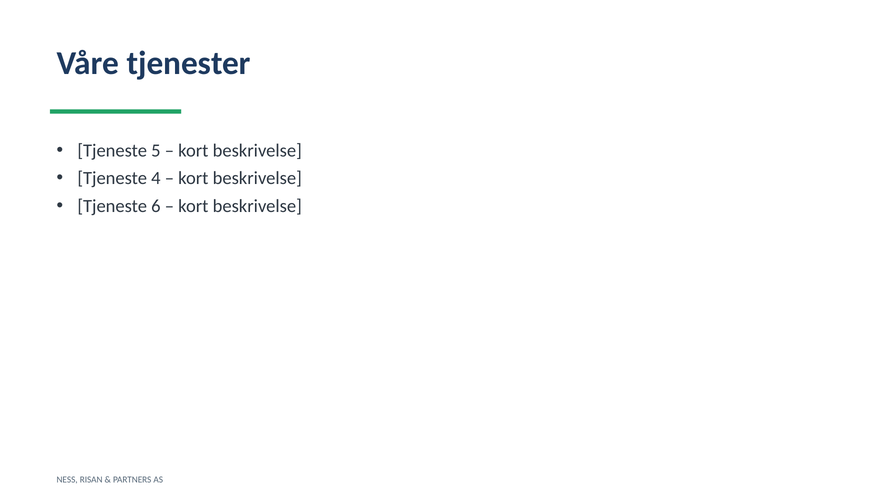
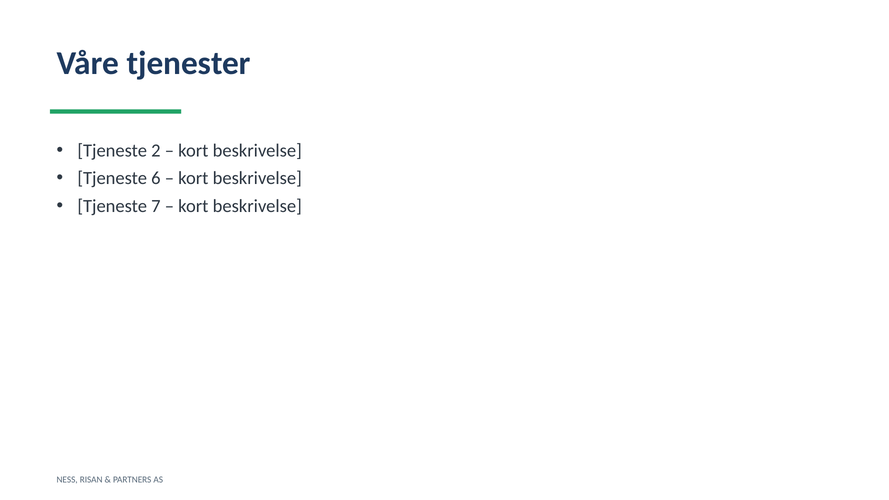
5: 5 -> 2 (156, 151)
4: 4 -> 6 (156, 178)
6: 6 -> 7 (156, 206)
